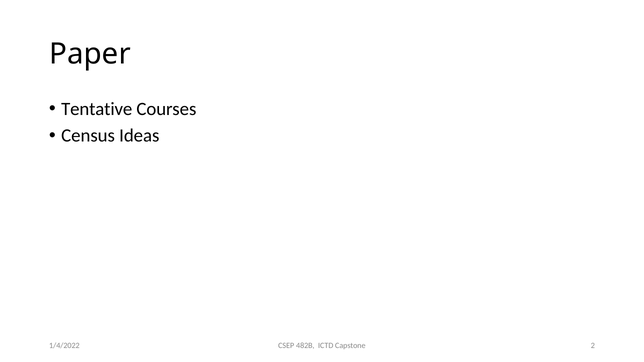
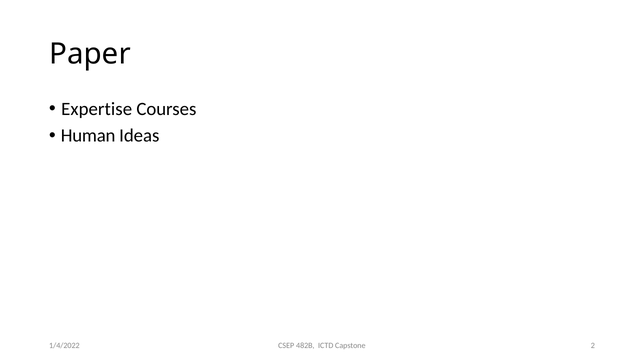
Tentative: Tentative -> Expertise (97, 109)
Census: Census -> Human (88, 136)
